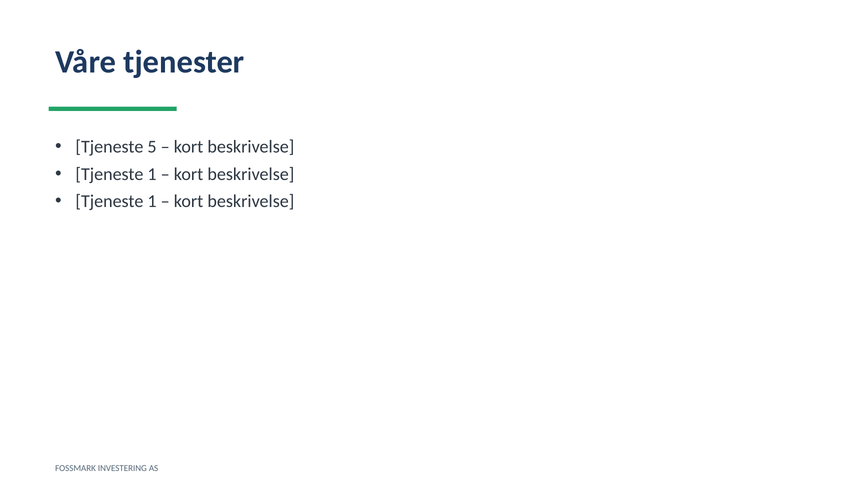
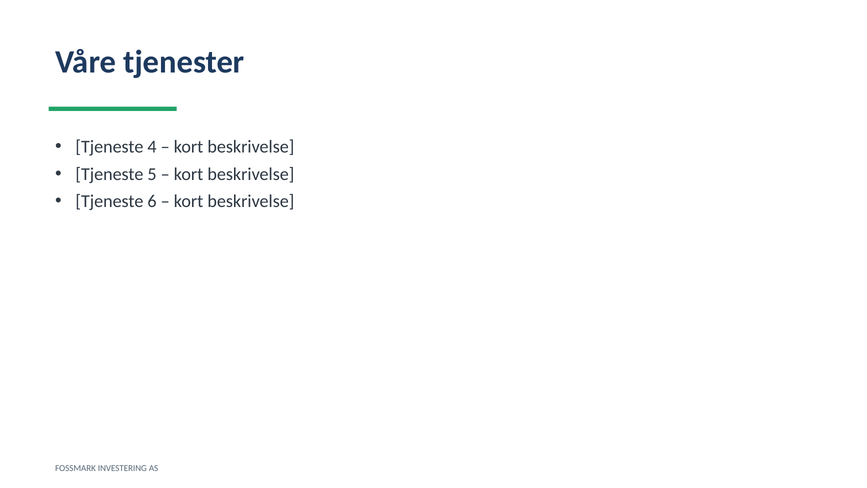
5: 5 -> 4 (152, 147)
1: 1 -> 5 (152, 174)
1: 1 -> 6 (152, 201)
